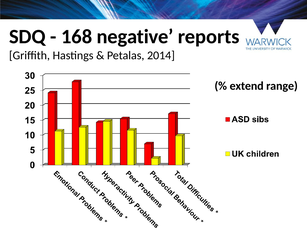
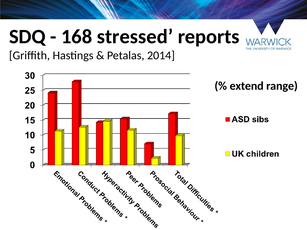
negative: negative -> stressed (135, 37)
